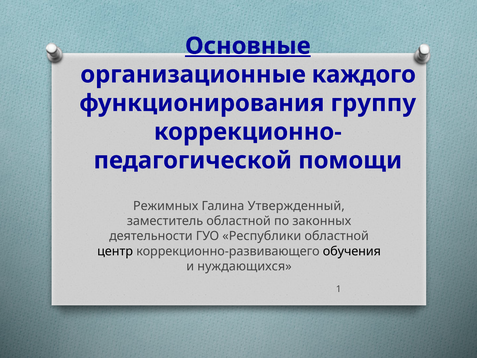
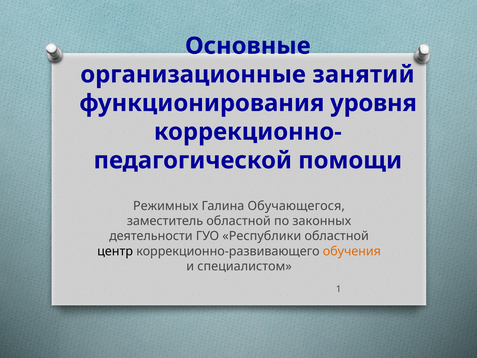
Основные underline: present -> none (248, 46)
каждого: каждого -> занятий (364, 74)
группу: группу -> уровня (374, 103)
Утвержденный: Утвержденный -> Обучающегося (296, 206)
обучения colour: black -> orange (352, 251)
нуждающихся: нуждающихся -> специалистом (245, 266)
